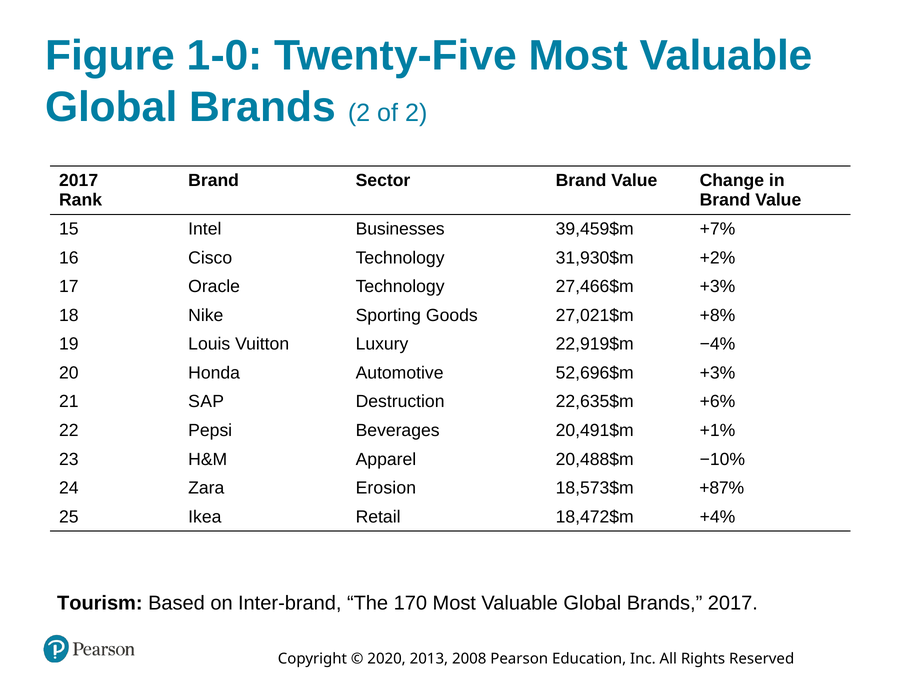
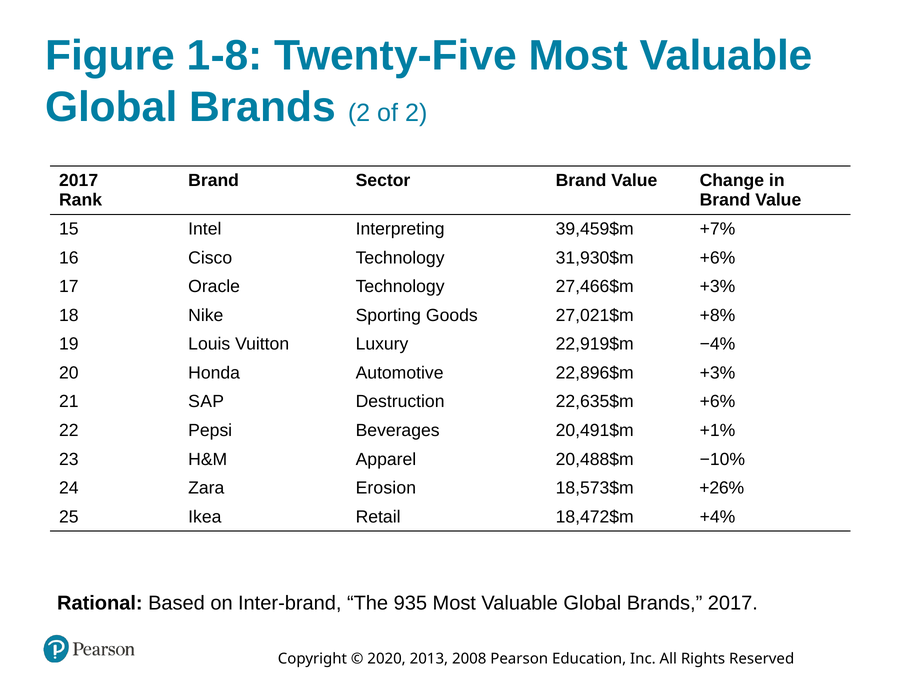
1-0: 1-0 -> 1-8 (225, 56)
Businesses: Businesses -> Interpreting (400, 229)
31,930$m +2%: +2% -> +6% (717, 258)
52,696$m: 52,696$m -> 22,896$m (595, 373)
+87%: +87% -> +26% (722, 488)
Tourism: Tourism -> Rational (100, 603)
170: 170 -> 935 (410, 603)
